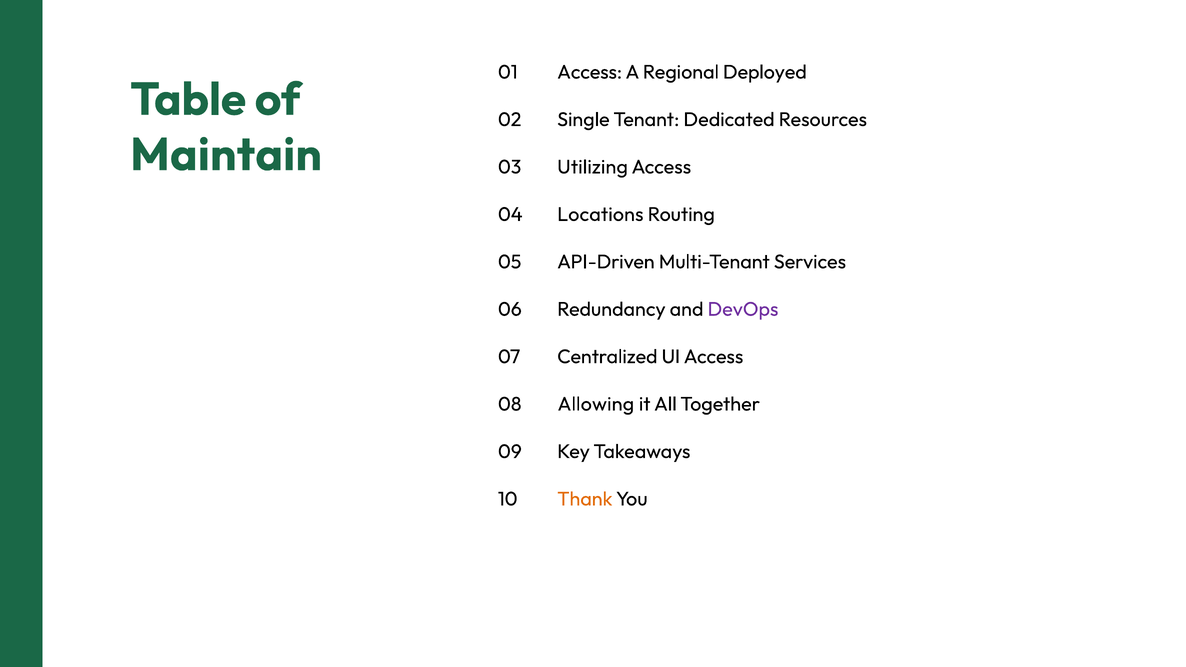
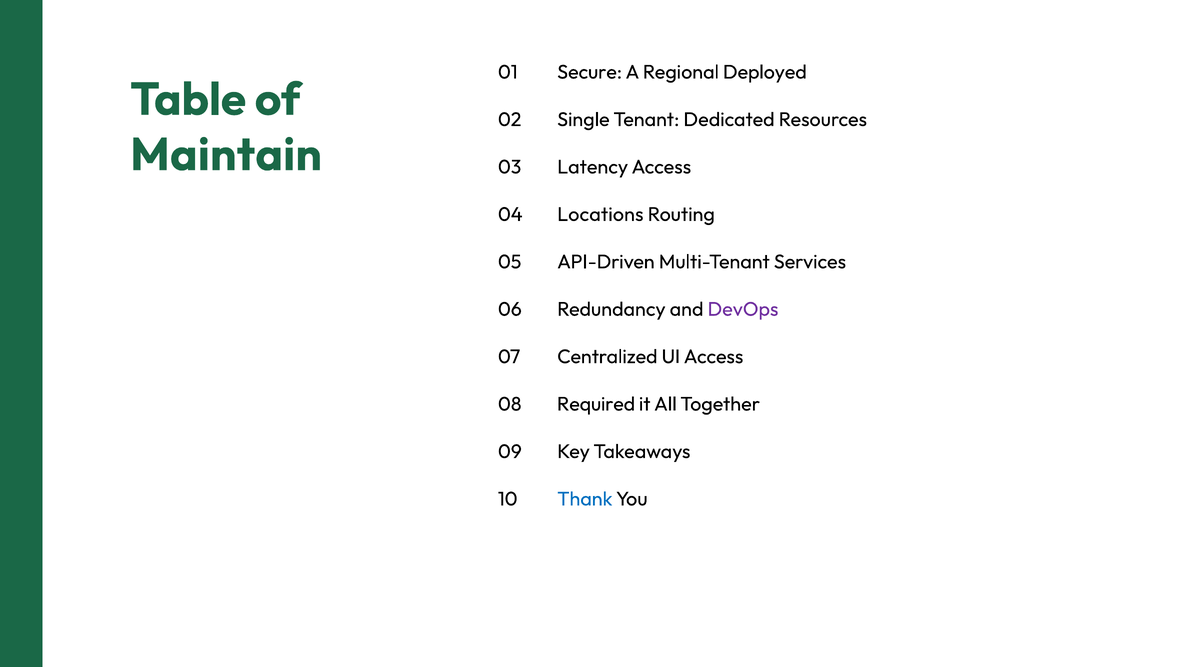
01 Access: Access -> Secure (590, 72)
Utilizing: Utilizing -> Latency (593, 167)
Allowing: Allowing -> Required (596, 404)
Thank colour: orange -> blue (585, 499)
